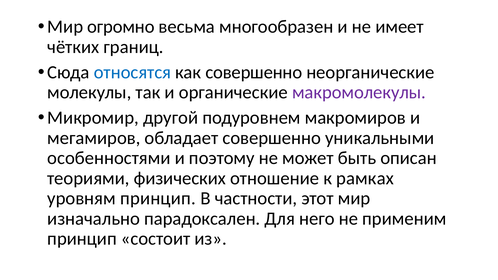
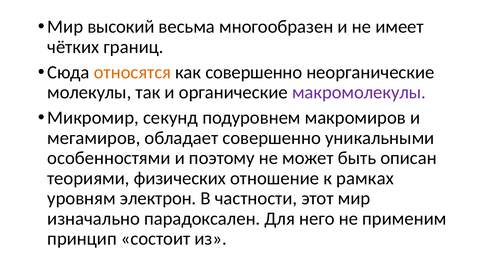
огромно: огромно -> высокий (121, 27)
относятся colour: blue -> orange (132, 72)
другой: другой -> секунд (171, 118)
уровням принцип: принцип -> электрон (158, 198)
